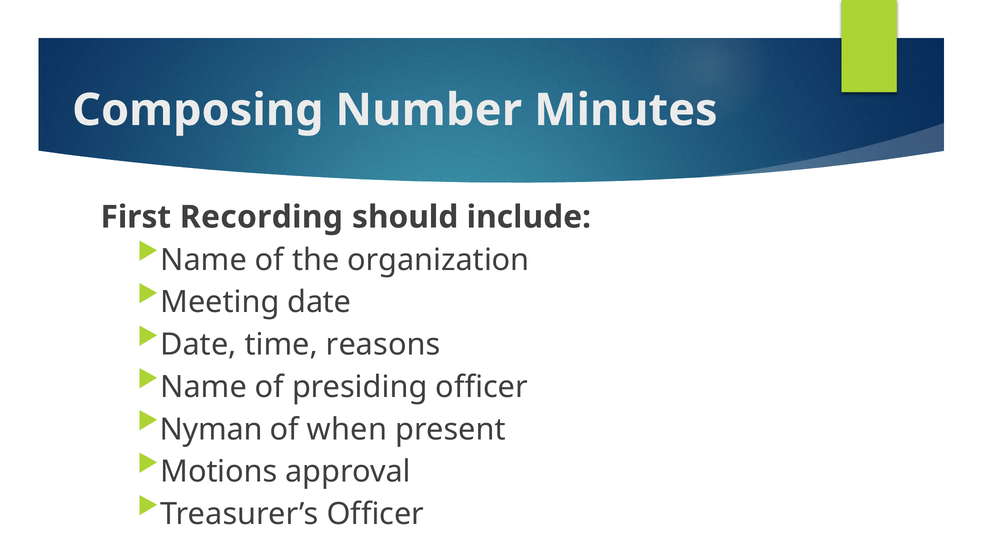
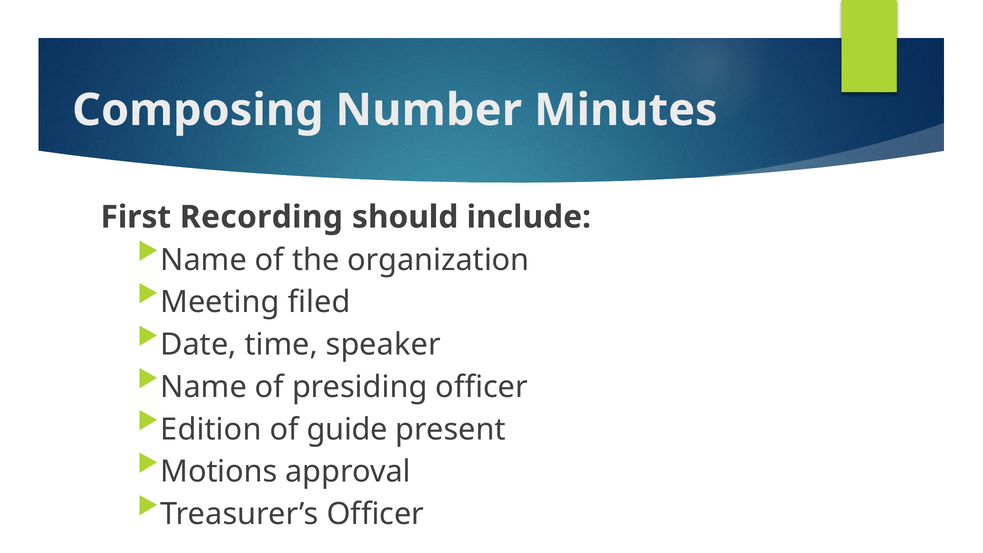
Meeting date: date -> filed (319, 302)
reasons: reasons -> speaker (383, 345)
Nyman: Nyman -> Edition (211, 429)
when: when -> guide (347, 429)
